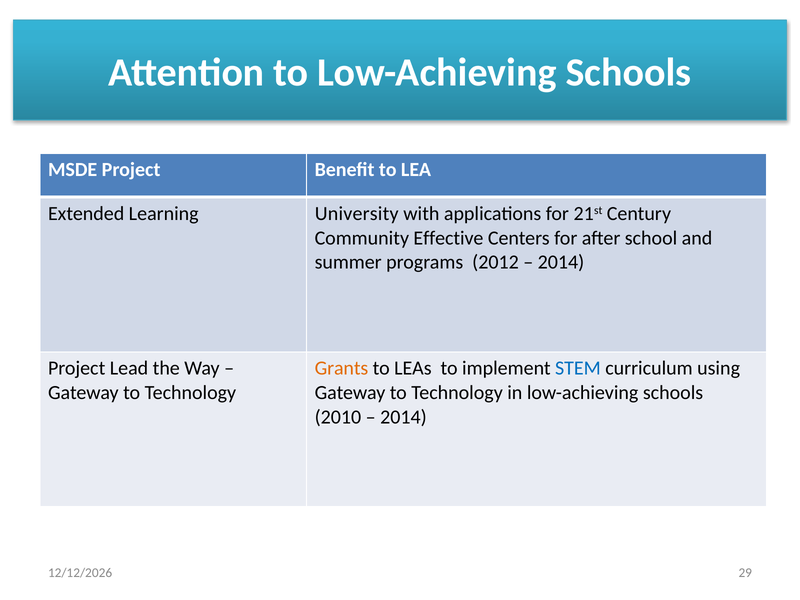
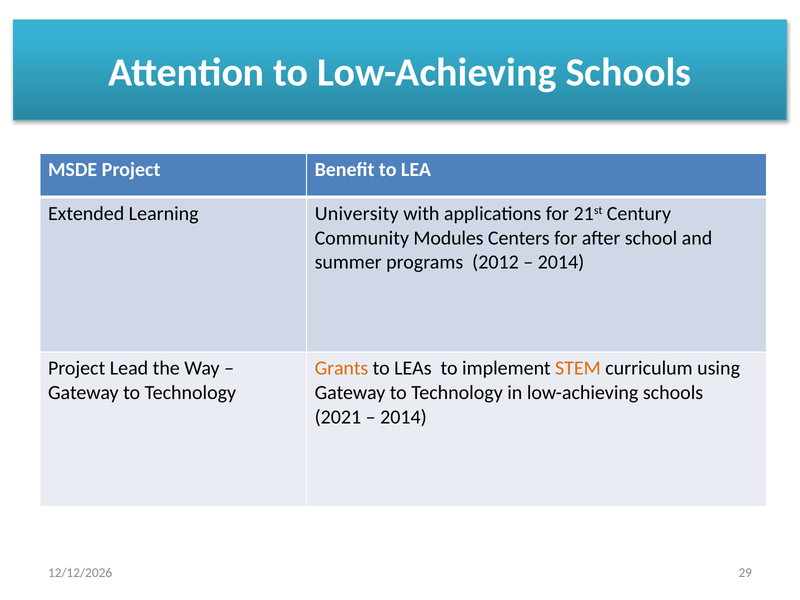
Effective: Effective -> Modules (448, 238)
STEM colour: blue -> orange (578, 368)
2010: 2010 -> 2021 (338, 417)
